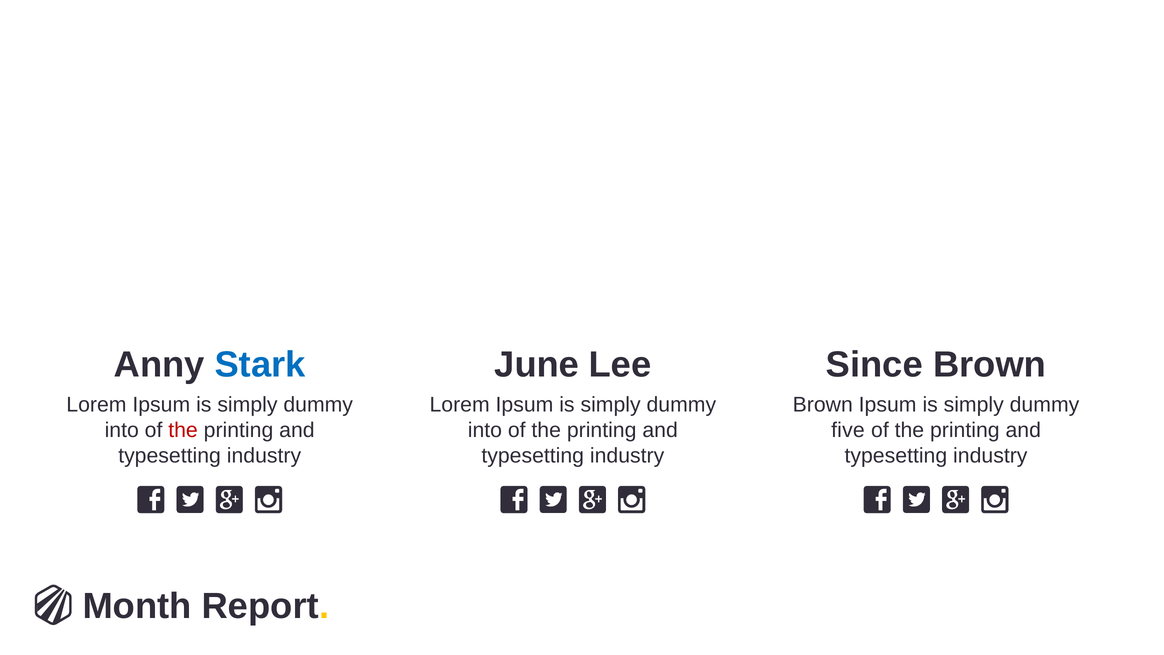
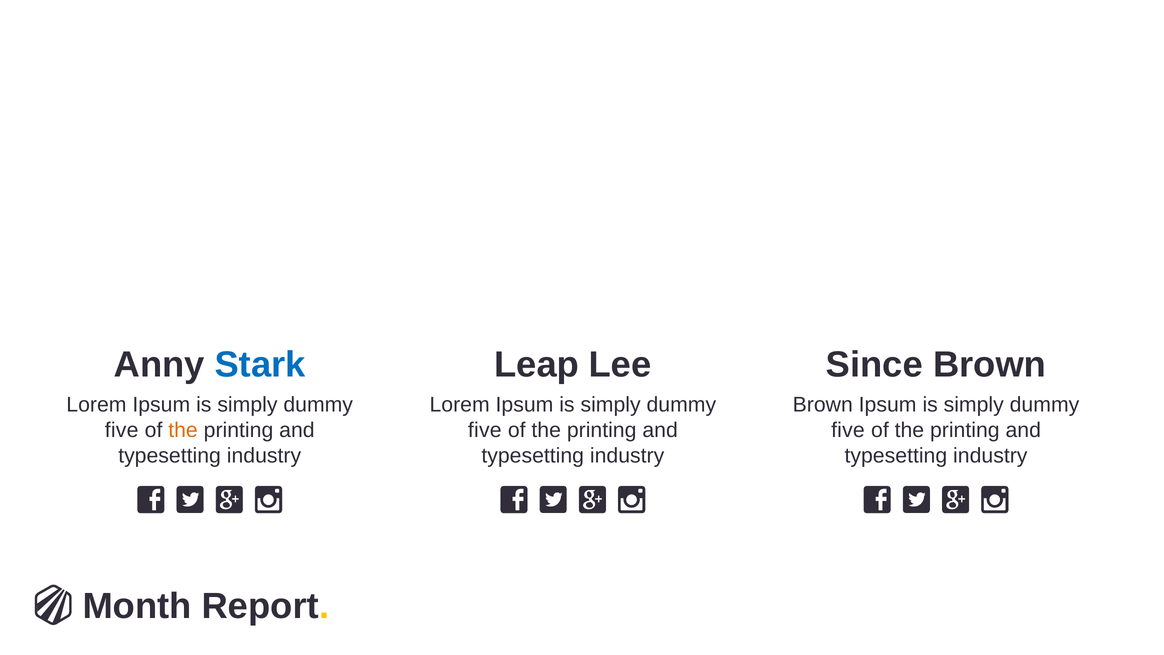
June: June -> Leap (537, 365)
into: into -> five (122, 430)
the colour: red -> orange (183, 430)
into: into -> five (485, 430)
